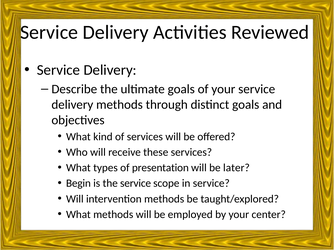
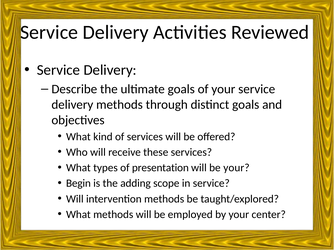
be later: later -> your (236, 168)
the service: service -> adding (136, 184)
